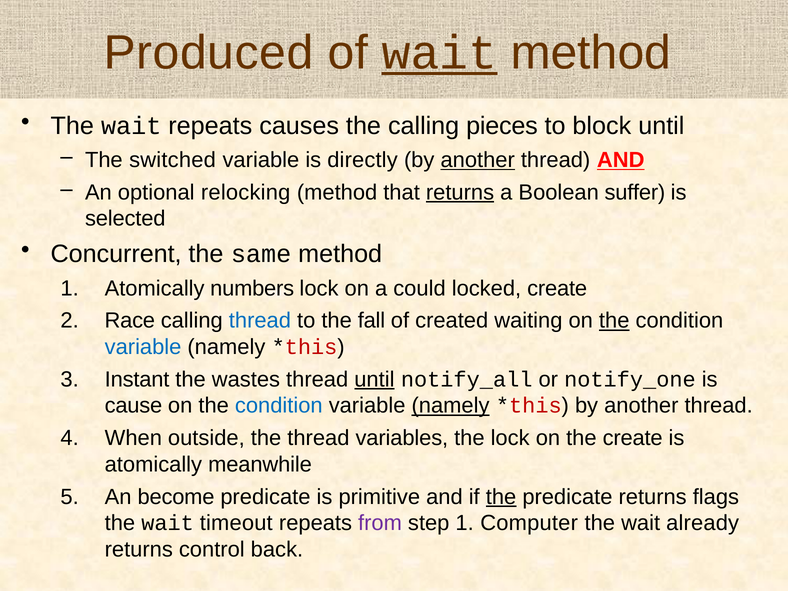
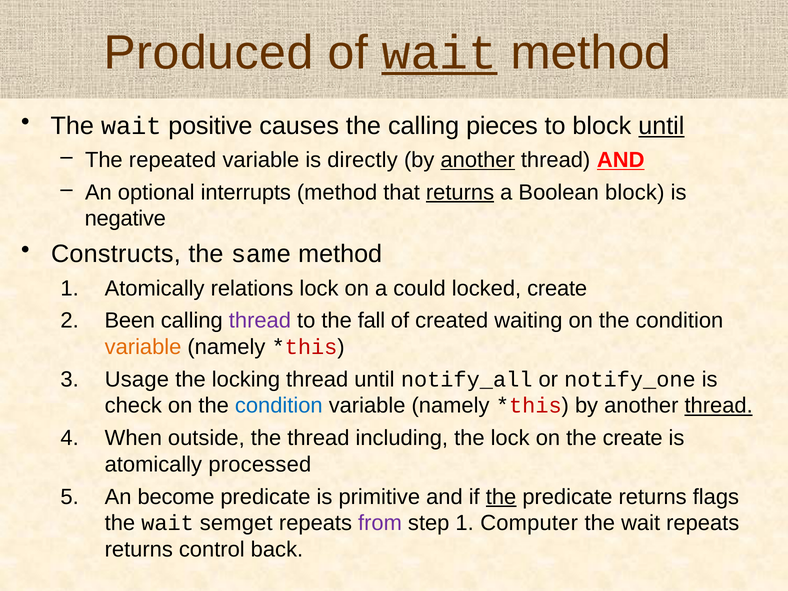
wait repeats: repeats -> positive (210, 126)
until underline: none -> present (661, 126)
switched: switched -> repeated (173, 160)
relocking: relocking -> interrupts (246, 192)
Boolean suffer: suffer -> block (635, 192)
selected: selected -> negative (125, 219)
Concurrent: Concurrent -> Constructs (116, 254)
numbers: numbers -> relations (252, 288)
Race: Race -> Been (130, 321)
thread colour: blue -> purple (260, 321)
the underline: present -> none (614, 321)
variable colour: blue -> orange (143, 347)
Instant: Instant -> Usage (137, 379)
wastes: wastes -> locking (246, 379)
until underline: present -> none (374, 379)
cause: cause -> check (133, 406)
namely underline: present -> none (450, 406)
thread underline: none -> present (719, 406)
variables: variables -> including (402, 438)
meanwhile: meanwhile -> processed (260, 464)
timeout: timeout -> semget (236, 523)
wait already: already -> repeats (703, 523)
